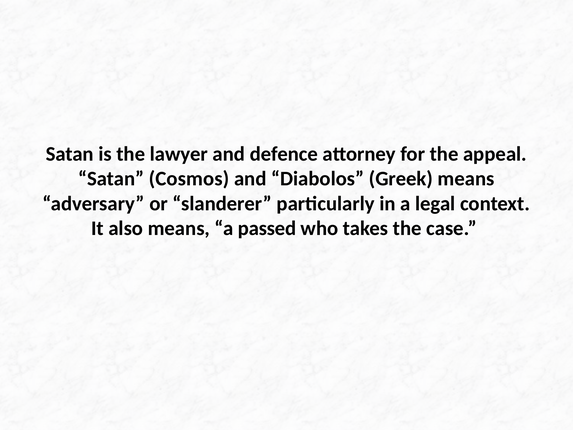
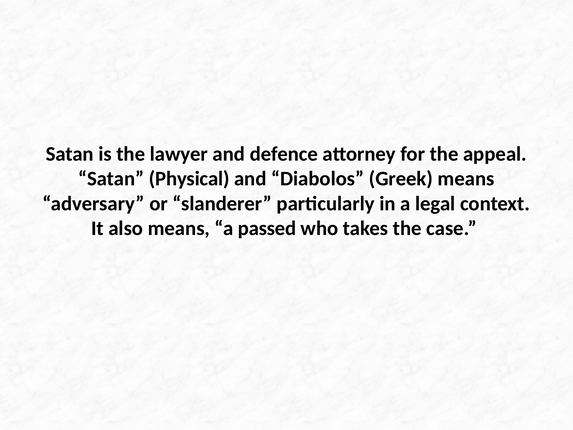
Cosmos: Cosmos -> Physical (189, 179)
